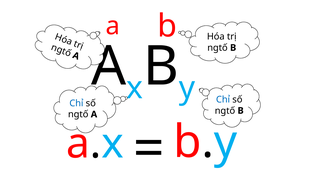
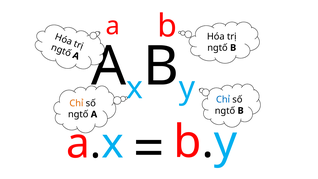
Chỉ colour: blue -> orange (76, 103)
